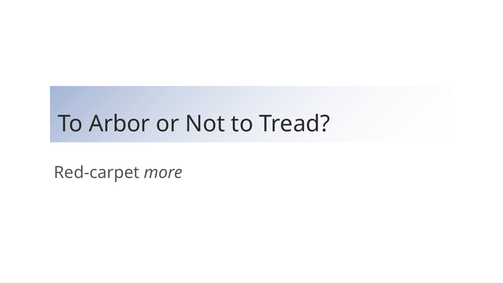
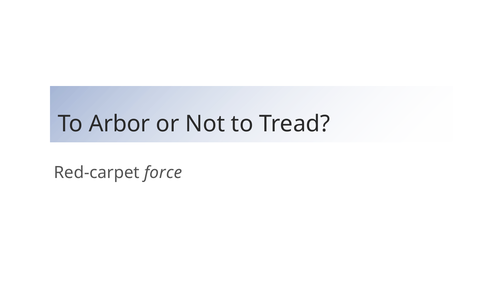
more: more -> force (163, 173)
